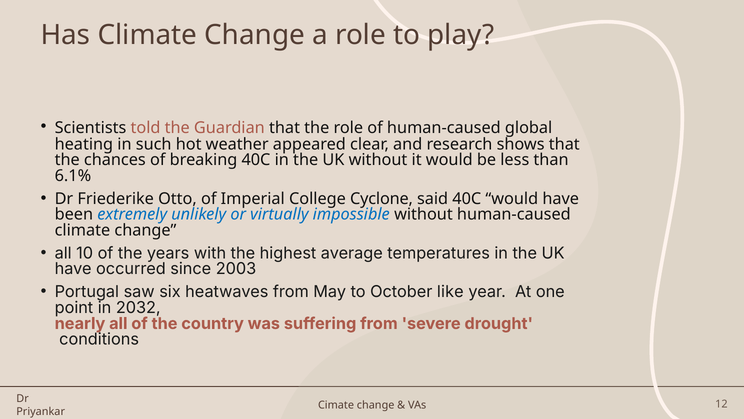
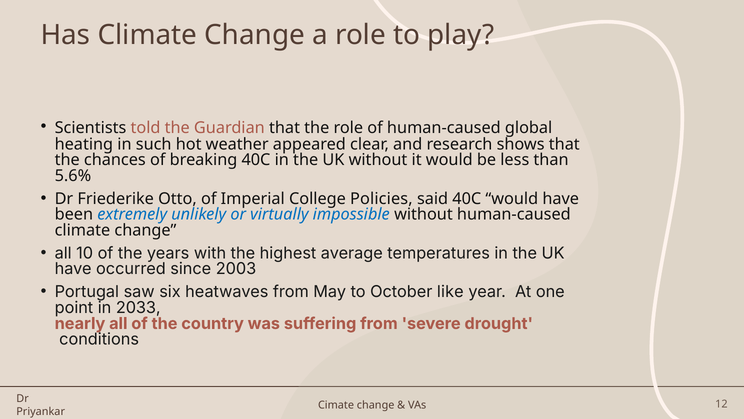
6.1%: 6.1% -> 5.6% (73, 176)
Cyclone: Cyclone -> Policies (381, 198)
2032: 2032 -> 2033 (138, 307)
